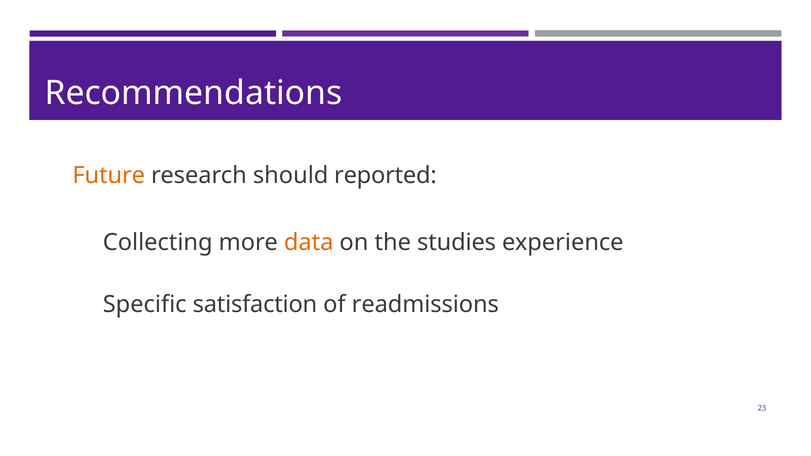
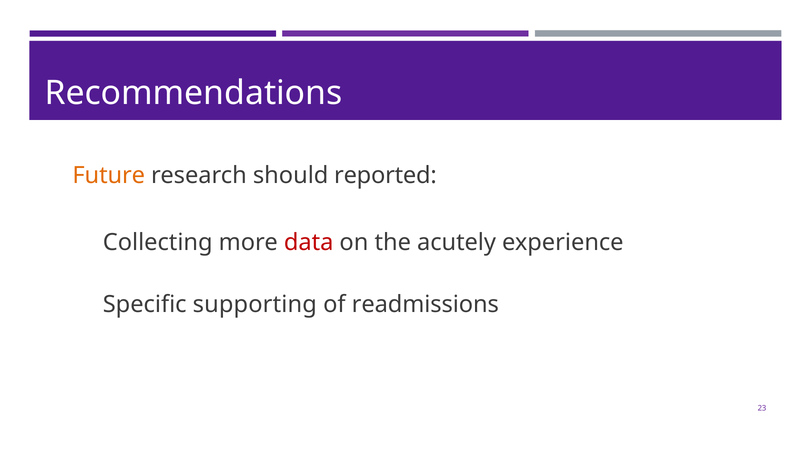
data colour: orange -> red (309, 243)
studies: studies -> acutely (457, 243)
satisfaction: satisfaction -> supporting (255, 305)
